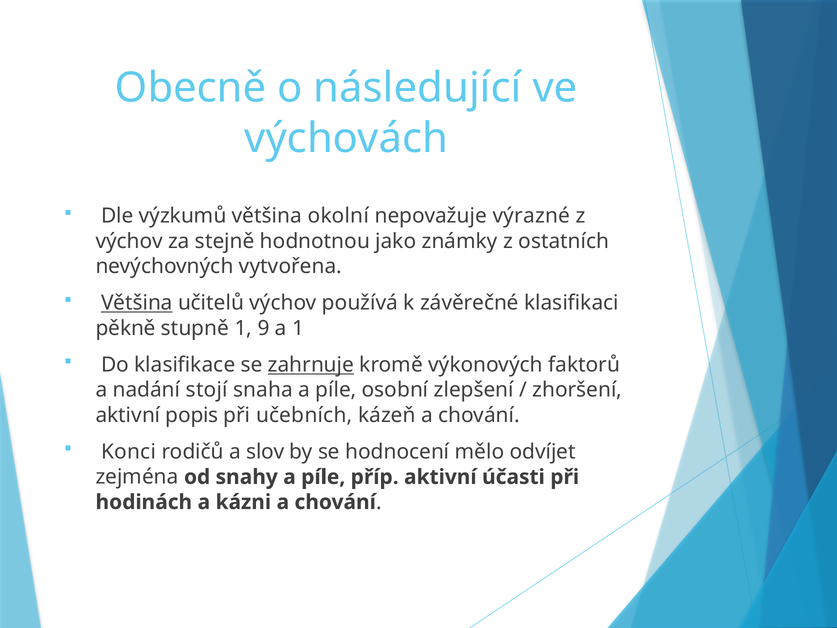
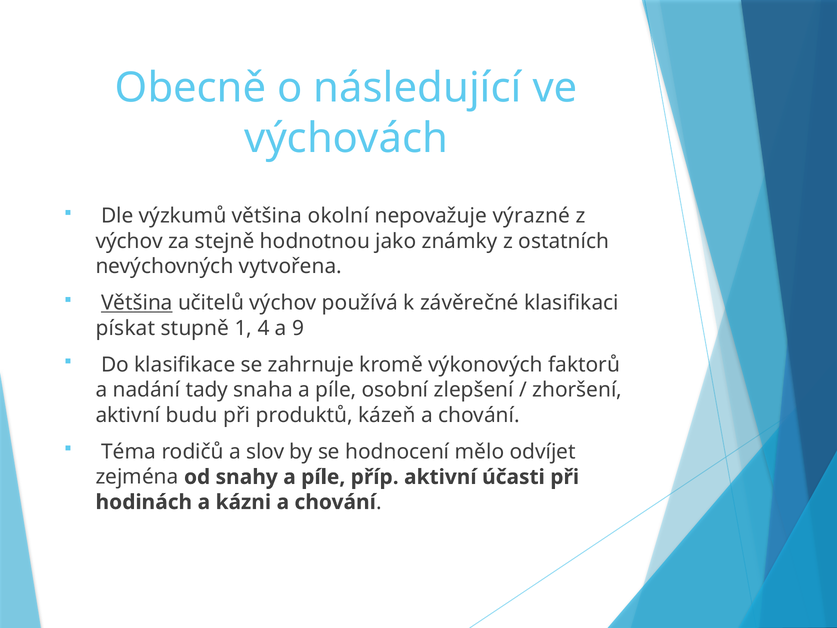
pěkně: pěkně -> pískat (125, 328)
9: 9 -> 4 (264, 328)
a 1: 1 -> 9 (298, 328)
zahrnuje underline: present -> none (311, 365)
stojí: stojí -> tady (207, 390)
popis: popis -> budu (192, 415)
učebních: učebních -> produktů (304, 415)
Konci: Konci -> Téma (129, 452)
